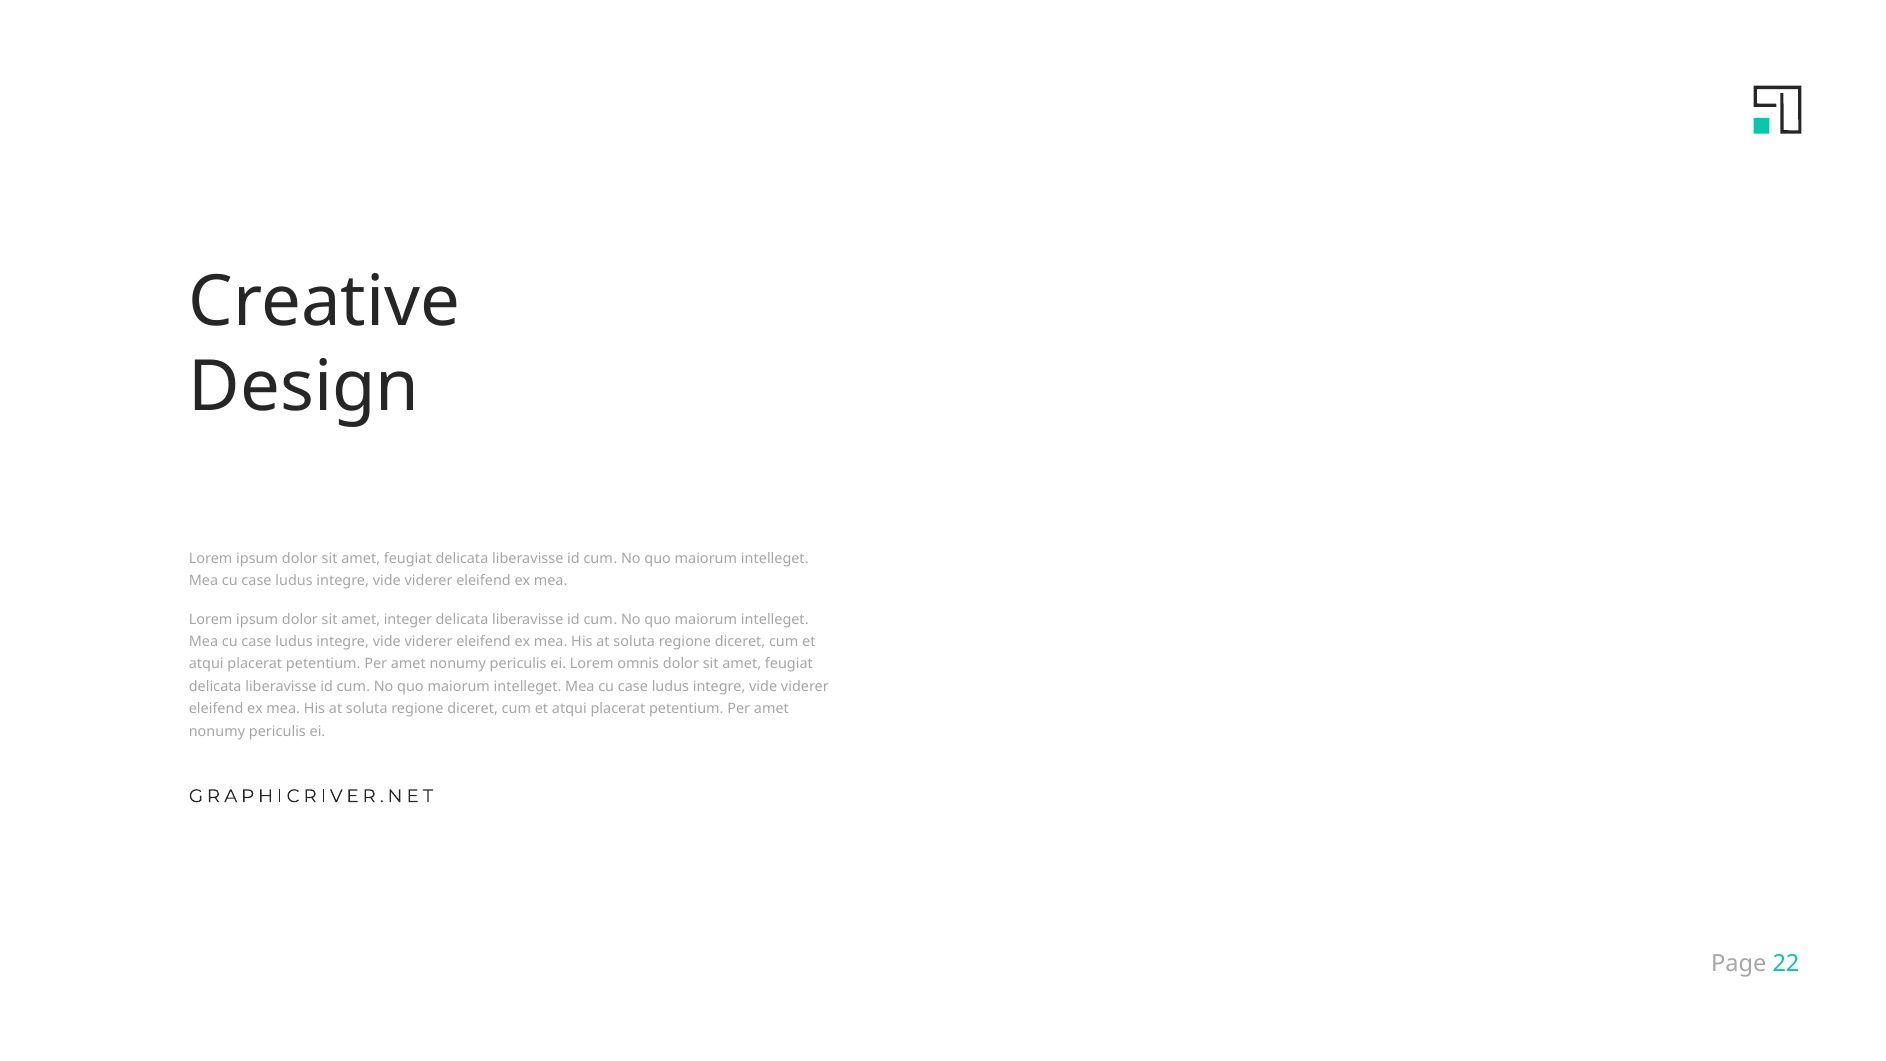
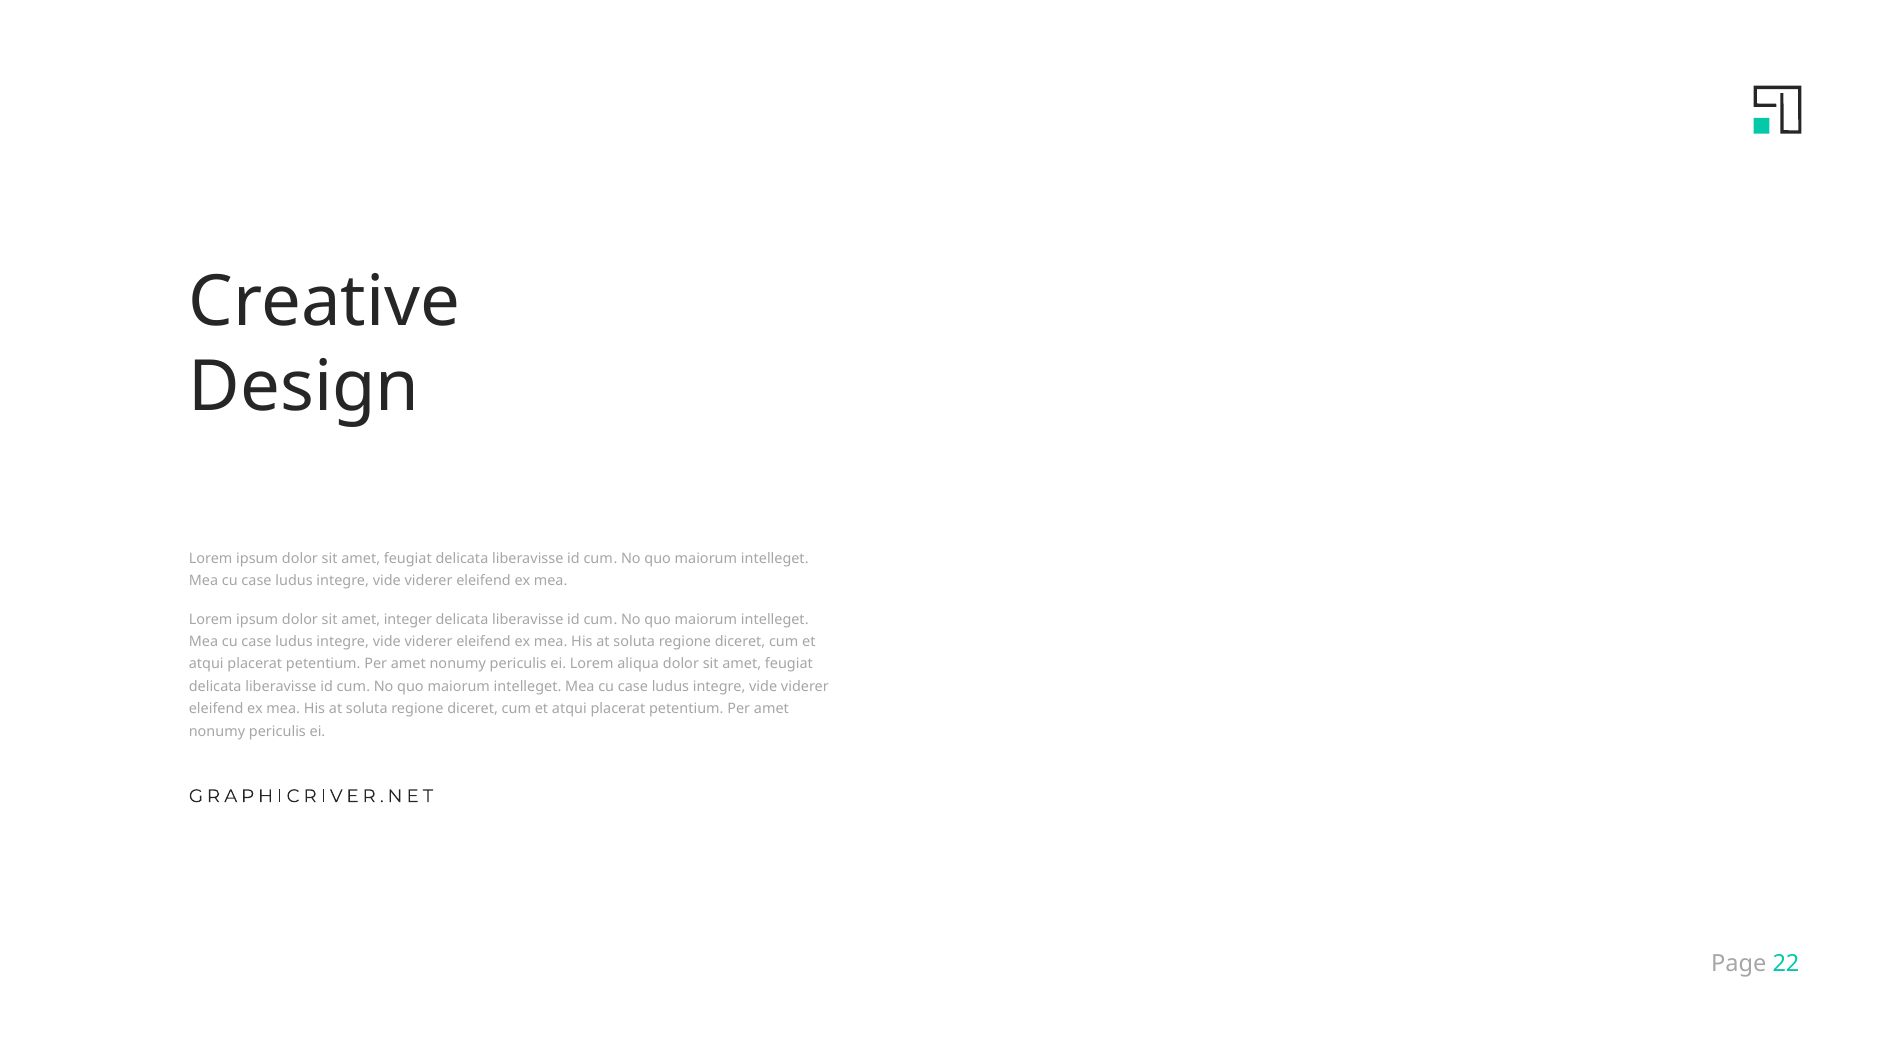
omnis: omnis -> aliqua (638, 664)
